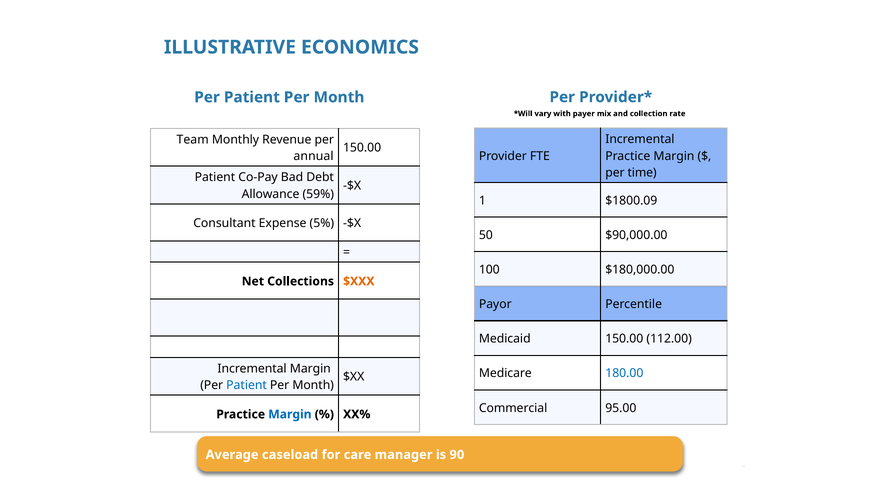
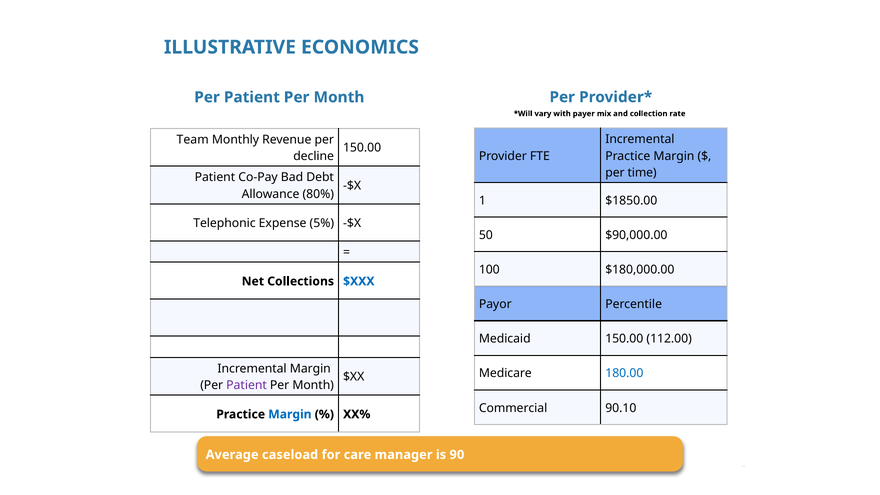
annual: annual -> decline (314, 156)
59%: 59% -> 80% (318, 194)
$1800.09: $1800.09 -> $1850.00 (631, 201)
Consultant: Consultant -> Telephonic (224, 223)
$XXX colour: orange -> blue (359, 281)
Patient colour: blue -> purple (247, 385)
95.00: 95.00 -> 90.10 (621, 408)
